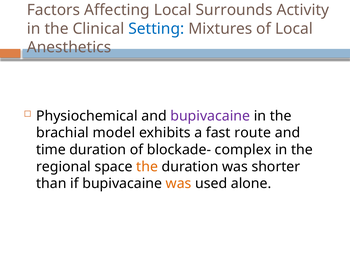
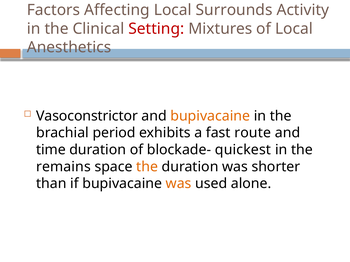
Setting colour: blue -> red (156, 29)
Physiochemical: Physiochemical -> Vasoconstrictor (87, 116)
bupivacaine colour: purple -> orange (210, 116)
model: model -> period (114, 133)
complex: complex -> quickest (243, 150)
regional: regional -> remains (63, 167)
